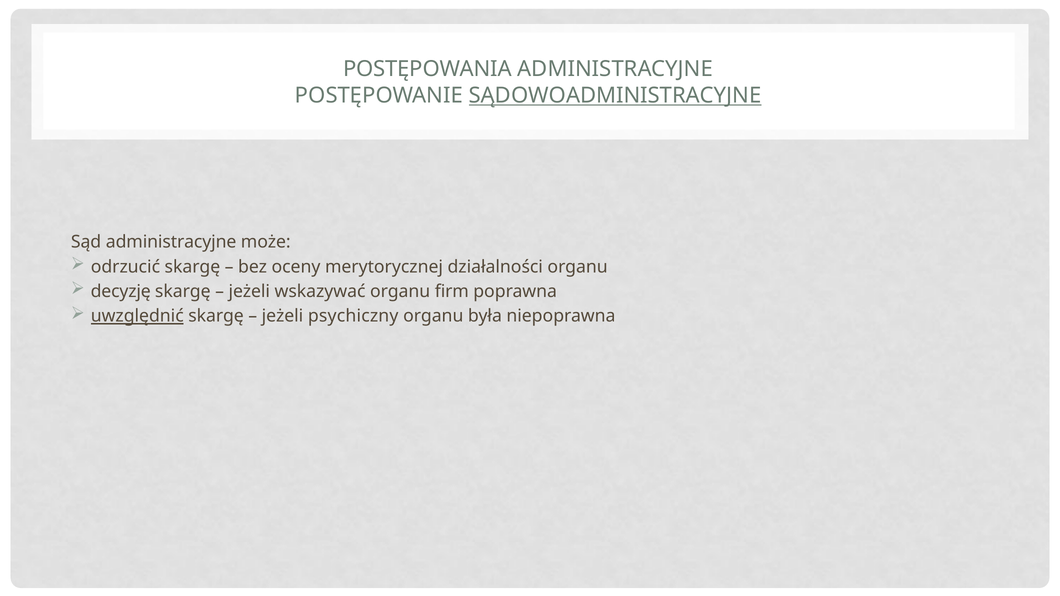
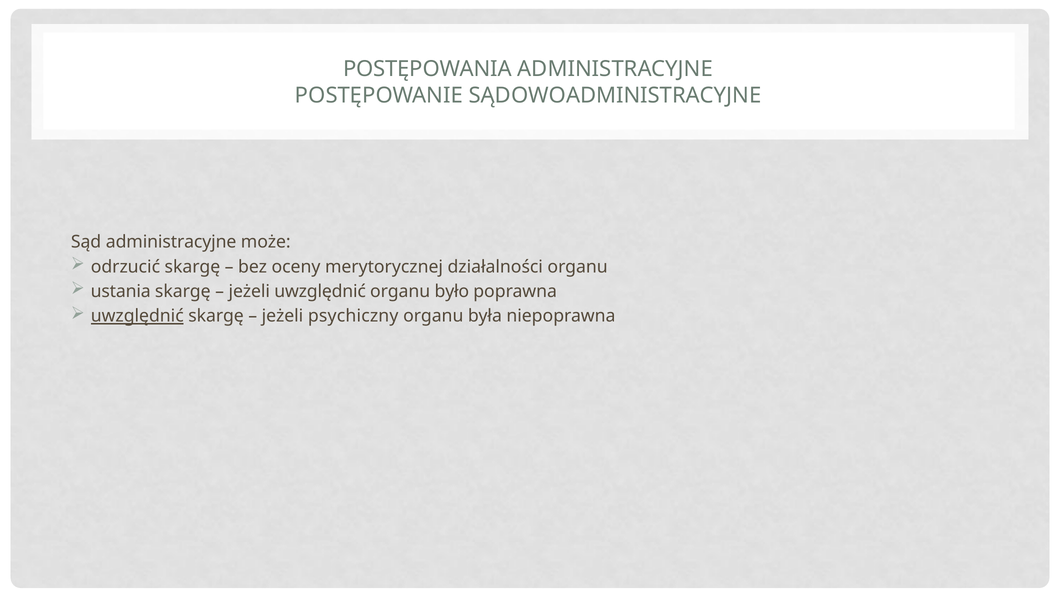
SĄDOWOADMINISTRACYJNE underline: present -> none (615, 95)
decyzję: decyzję -> ustania (121, 292)
jeżeli wskazywać: wskazywać -> uwzględnić (320, 292)
firm: firm -> było (452, 292)
